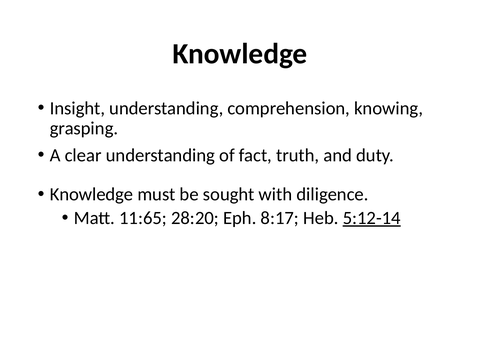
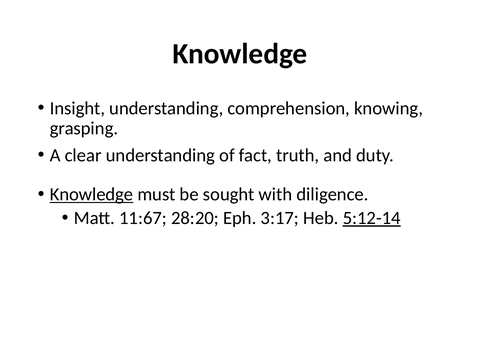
Knowledge underline: none -> present (92, 194)
11:65: 11:65 -> 11:67 (143, 218)
8:17: 8:17 -> 3:17 (280, 218)
